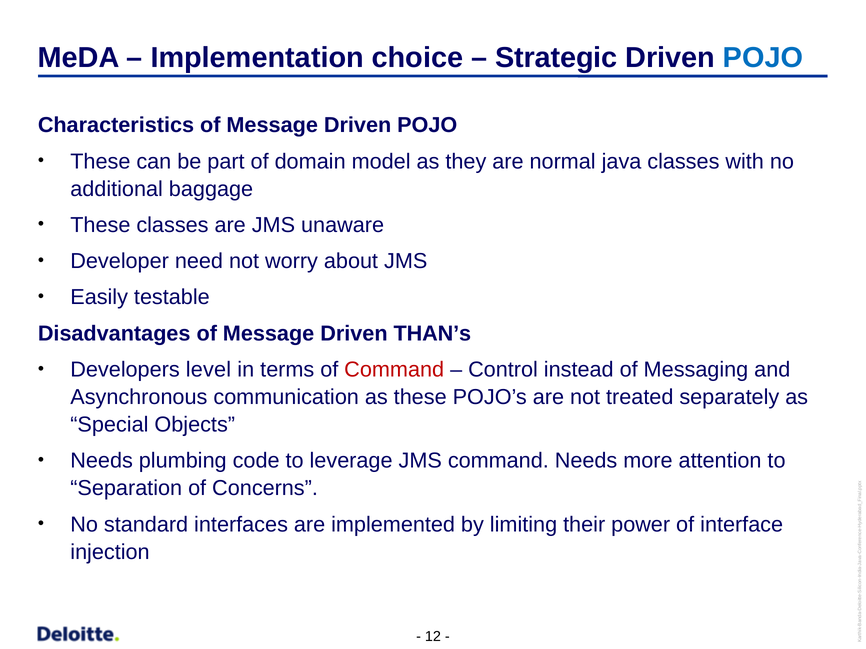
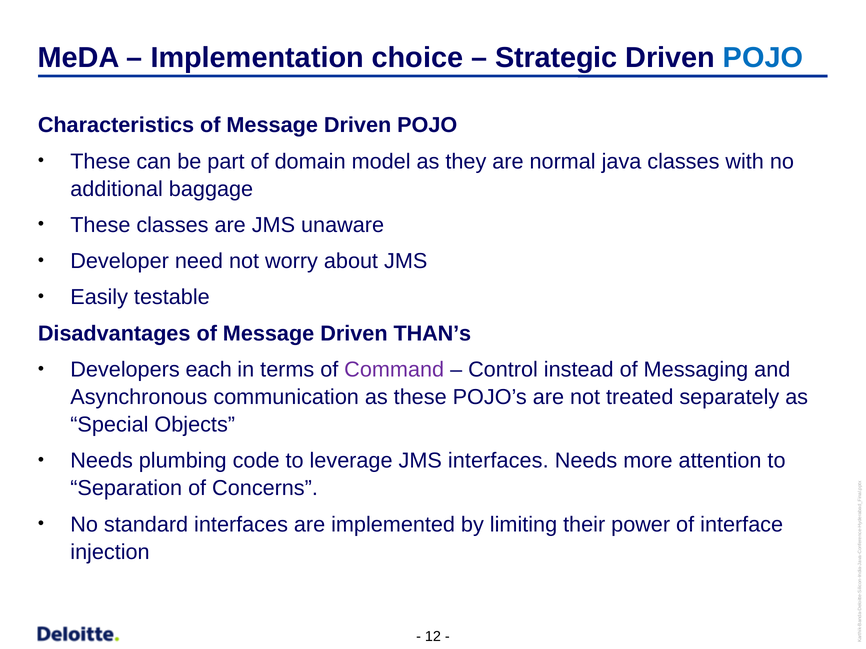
level: level -> each (209, 370)
Command colour: red -> purple (394, 370)
JMS command: command -> interfaces (498, 461)
